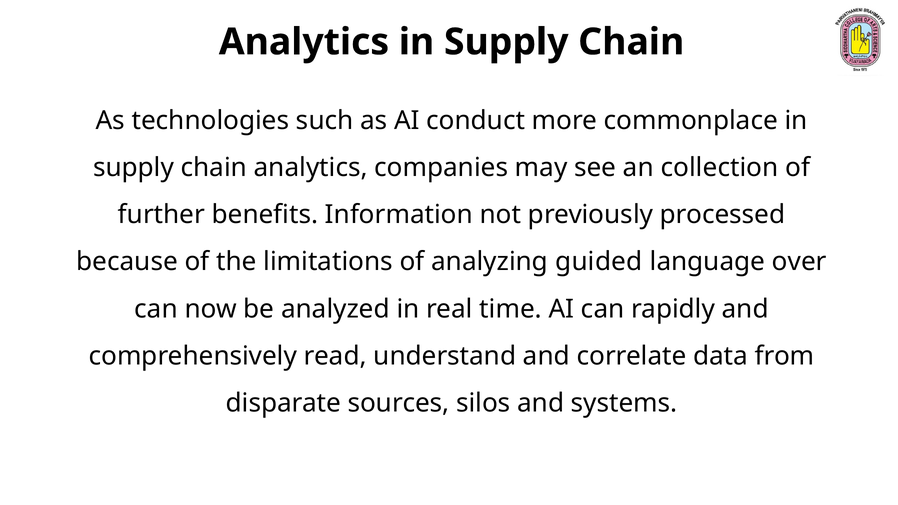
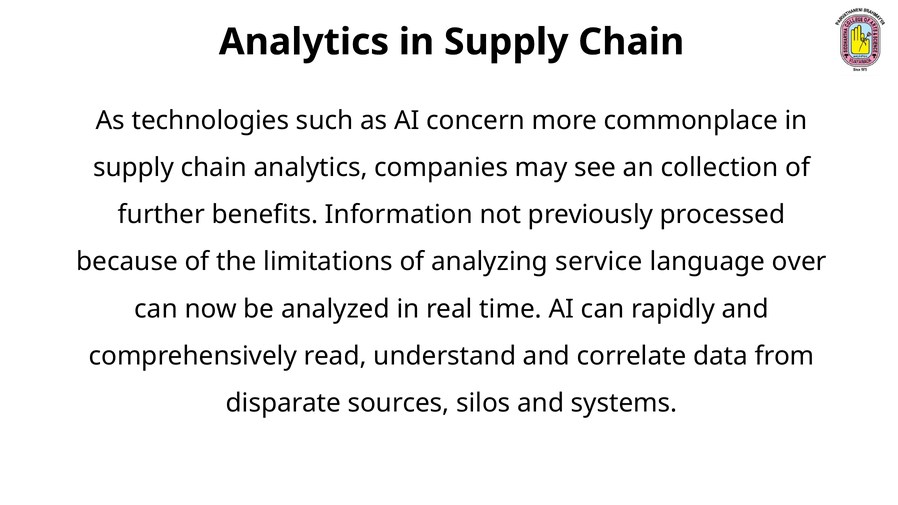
conduct: conduct -> concern (476, 120)
guided: guided -> service (599, 262)
